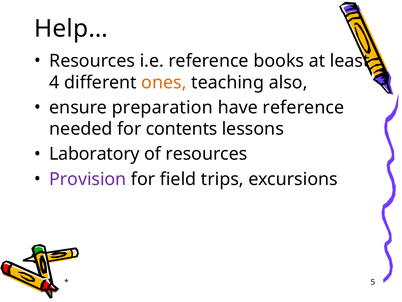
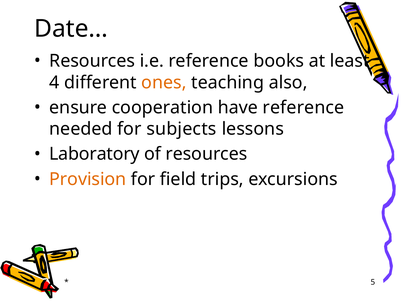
Help…: Help… -> Date… (71, 29)
preparation: preparation -> cooperation (162, 107)
contents: contents -> subjects (181, 129)
Provision colour: purple -> orange (88, 179)
